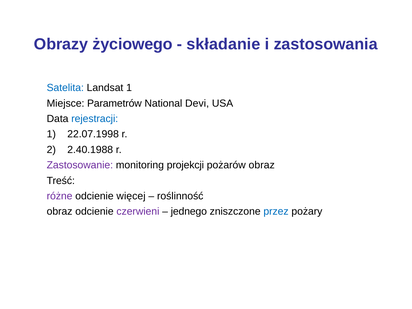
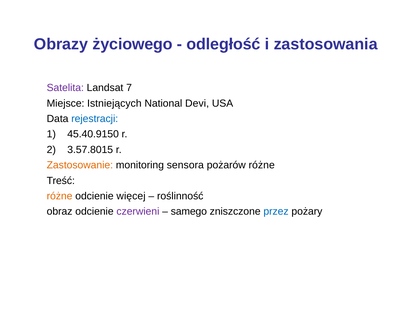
składanie: składanie -> odległość (224, 44)
Satelita colour: blue -> purple (65, 88)
Landsat 1: 1 -> 7 (129, 88)
Parametrów: Parametrów -> Istniejących (114, 103)
22.07.1998: 22.07.1998 -> 45.40.9150 (93, 134)
2.40.1988: 2.40.1988 -> 3.57.8015 (90, 150)
Zastosowanie colour: purple -> orange (80, 165)
projekcji: projekcji -> sensora (185, 165)
pożarów obraz: obraz -> różne (262, 165)
różne colour: purple -> orange (60, 196)
jednego: jednego -> samego (189, 212)
